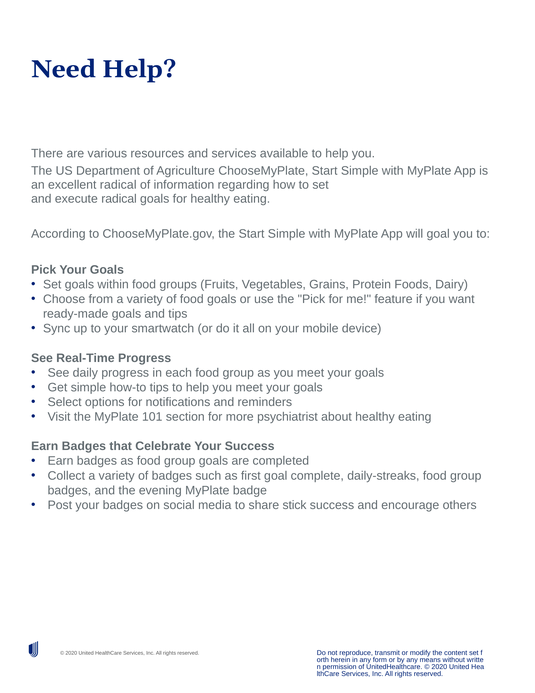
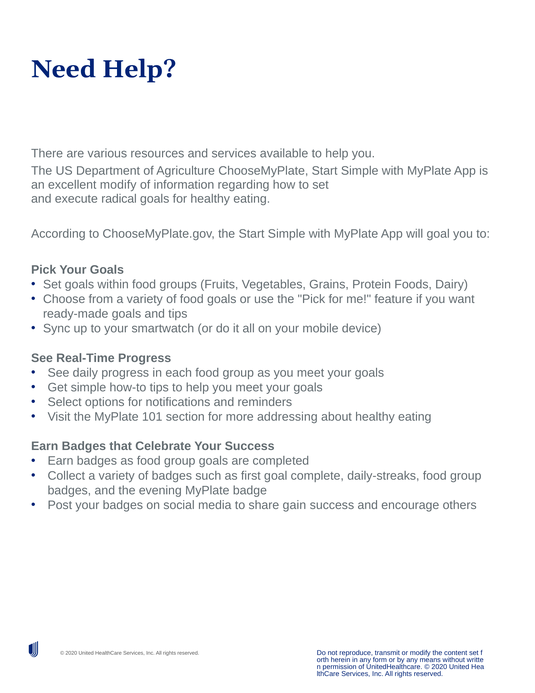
excellent radical: radical -> modify (118, 185)
psychiatrist: psychiatrist -> addressing (287, 416)
stick: stick -> gain (294, 505)
